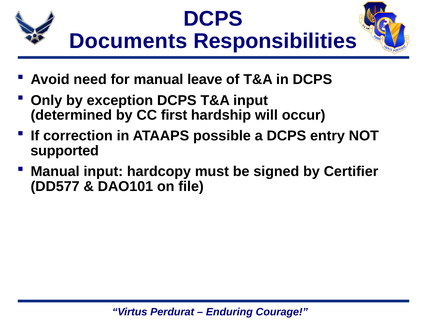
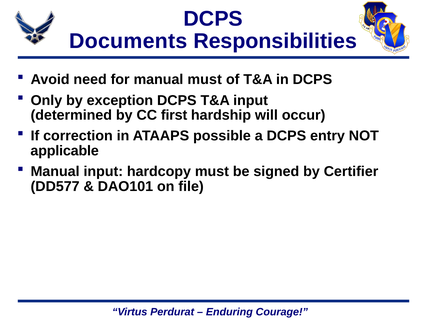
manual leave: leave -> must (205, 80)
supported: supported -> applicable (65, 151)
